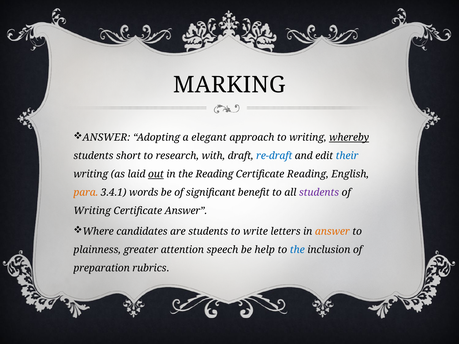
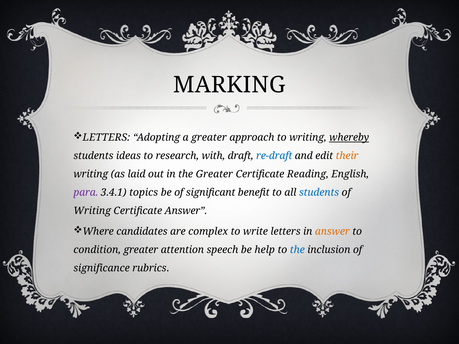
ANSWER: ANSWER -> LETTERS (106, 138)
a elegant: elegant -> greater (209, 138)
short: short -> ideas (128, 156)
their colour: blue -> orange (347, 156)
out underline: present -> none (156, 174)
the Reading: Reading -> Greater (214, 174)
para colour: orange -> purple (86, 193)
words: words -> topics (144, 193)
students colour: purple -> blue (319, 193)
are students: students -> complex (208, 232)
plainness: plainness -> condition (97, 250)
preparation: preparation -> significance (102, 268)
